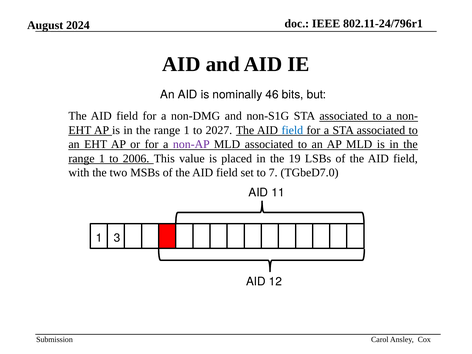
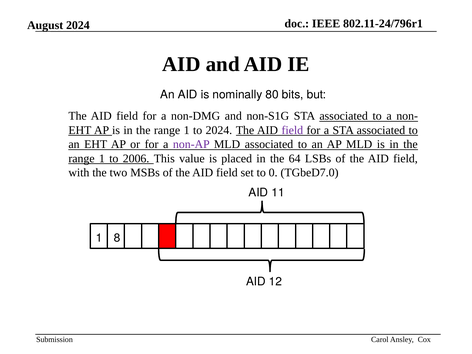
46: 46 -> 80 (272, 95)
to 2027: 2027 -> 2024 (219, 130)
field colour: blue -> purple (292, 130)
19: 19 -> 64 (295, 159)
7: 7 -> 0 (273, 173)
3: 3 -> 8 (117, 238)
